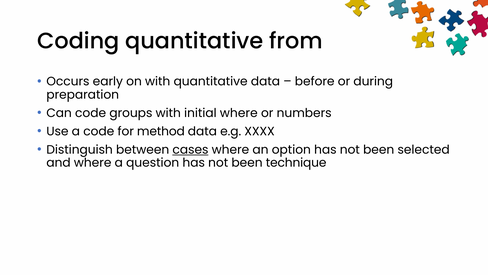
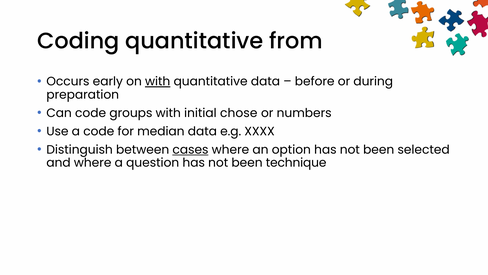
with underline: none -> present (158, 81)
initial where: where -> chose (239, 113)
method: method -> median (161, 131)
